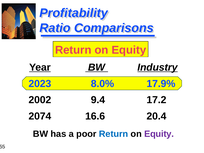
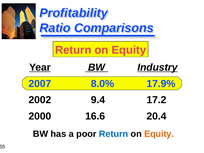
2023: 2023 -> 2007 (40, 84)
2074: 2074 -> 2000 (40, 116)
Equity colour: purple -> orange (159, 134)
